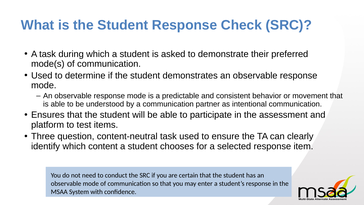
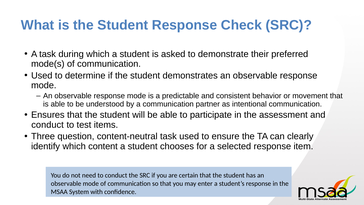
platform: platform -> conduct (48, 125)
